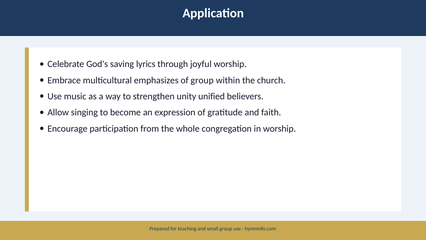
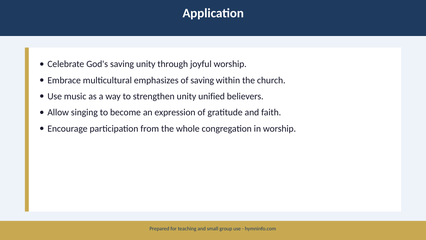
saving lyrics: lyrics -> unity (146, 64)
of group: group -> saving (202, 80)
